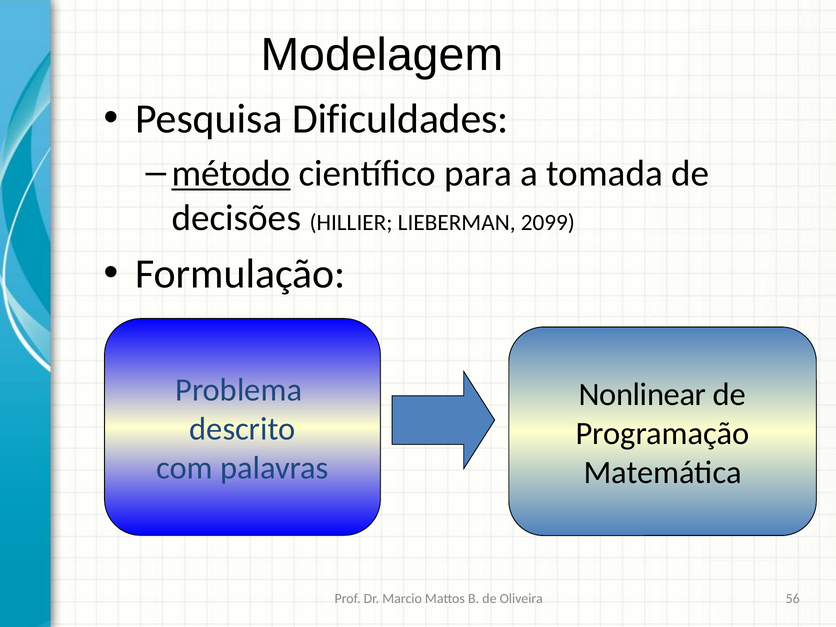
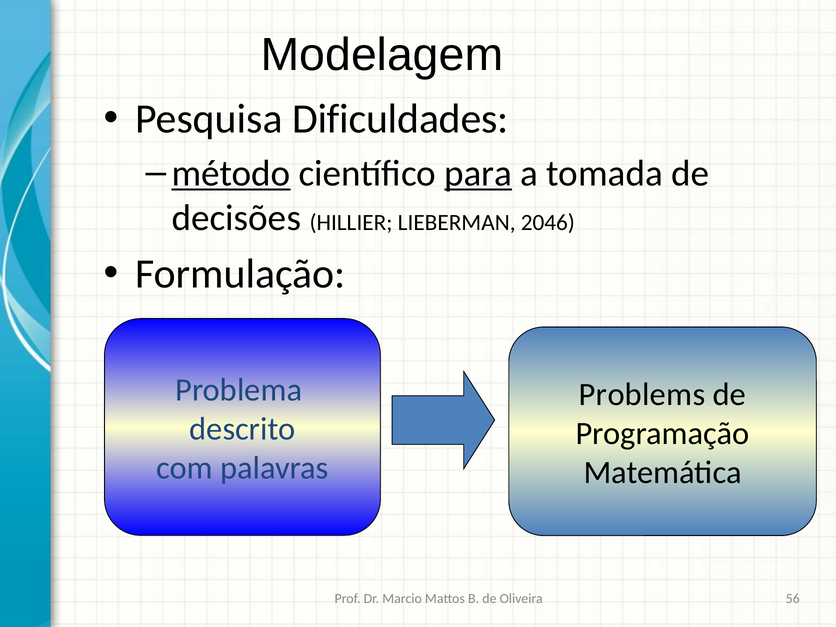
para underline: none -> present (478, 173)
2099: 2099 -> 2046 (548, 223)
Nonlinear: Nonlinear -> Problems (642, 394)
